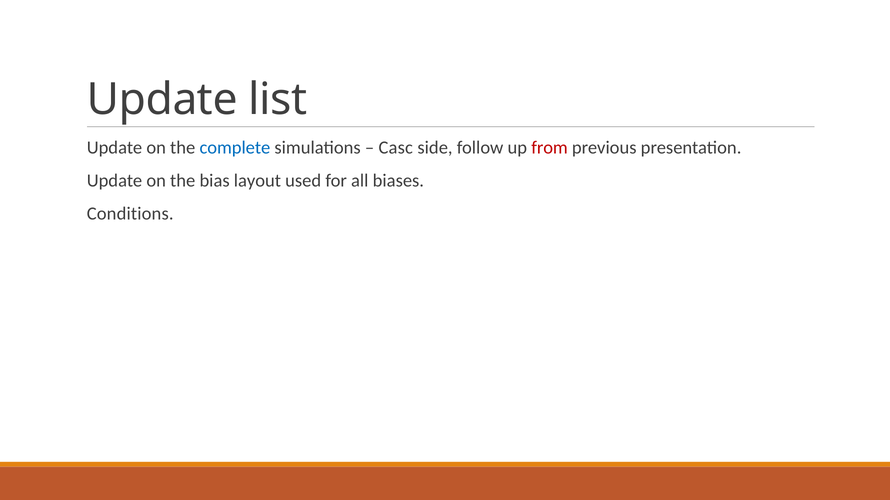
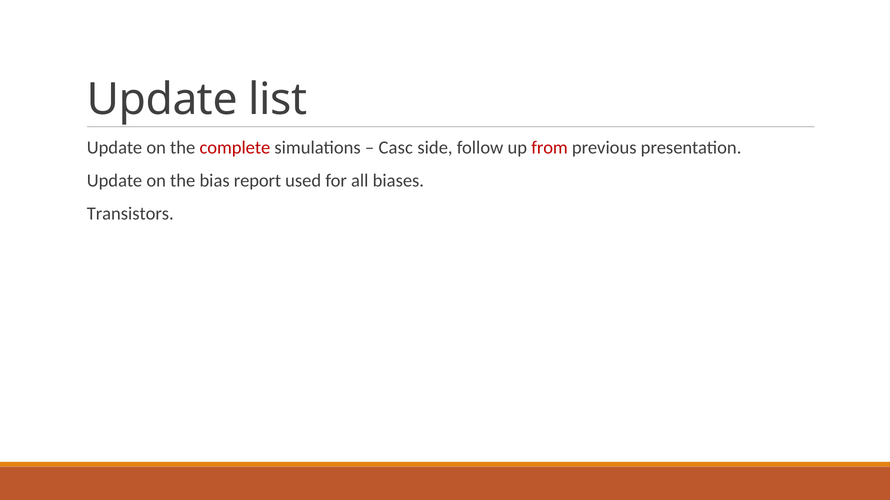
complete colour: blue -> red (235, 148)
layout: layout -> report (257, 181)
Conditions: Conditions -> Transistors (130, 214)
